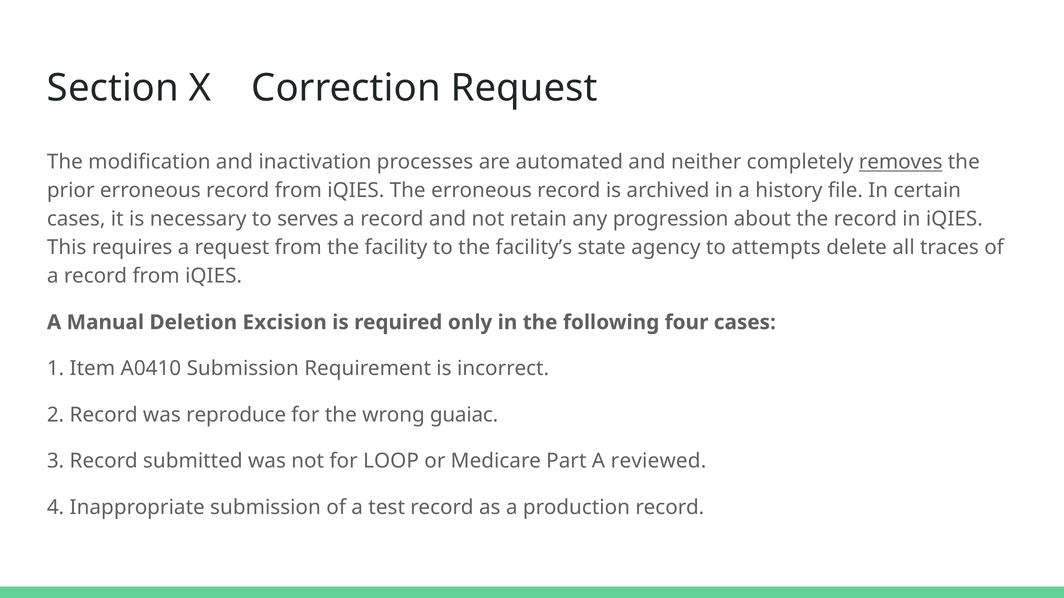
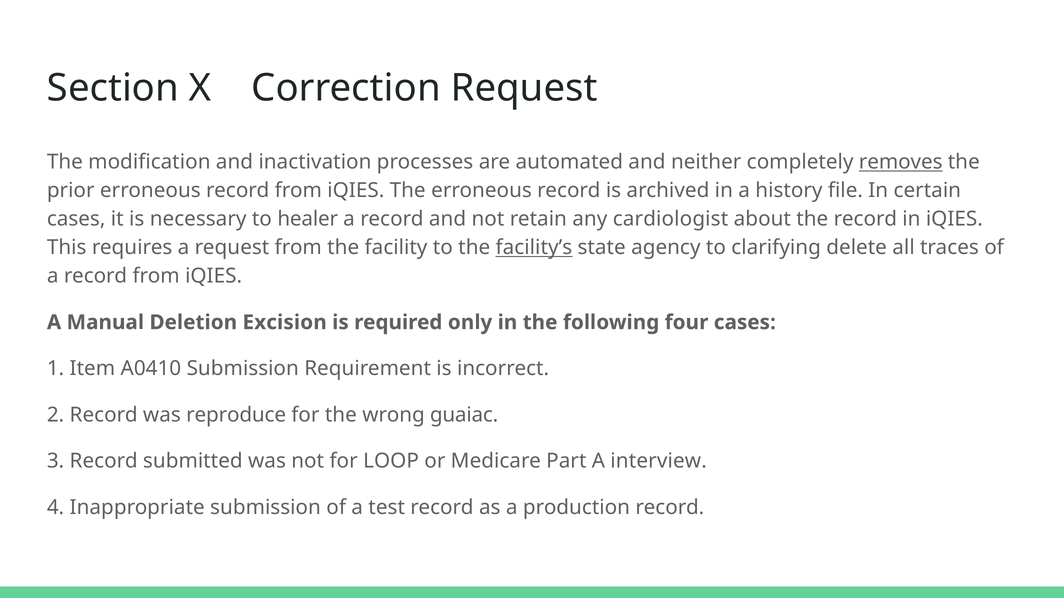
serves: serves -> healer (308, 219)
progression: progression -> cardiologist (670, 219)
facility’s underline: none -> present (534, 248)
attempts: attempts -> clarifying (776, 248)
reviewed: reviewed -> interview (659, 461)
